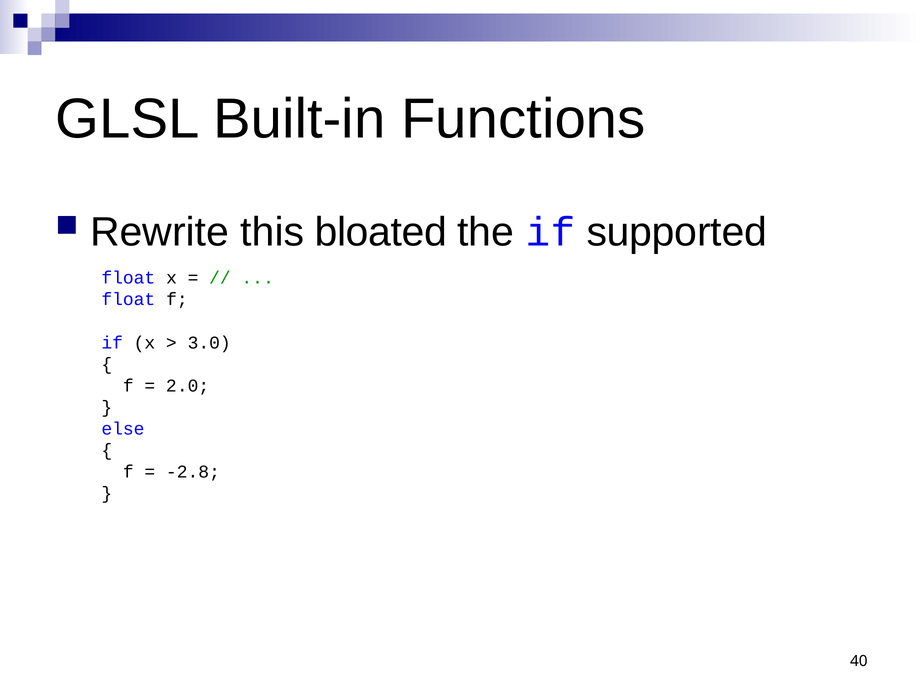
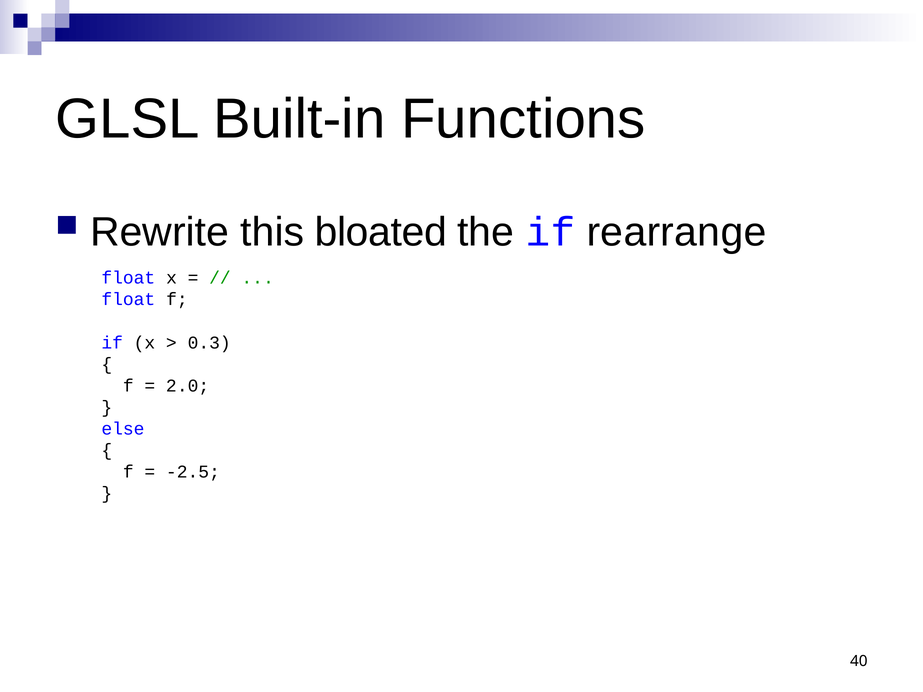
supported: supported -> rearrange (676, 232)
3.0: 3.0 -> 0.3 (209, 343)
-2.8: -2.8 -> -2.5 (193, 472)
